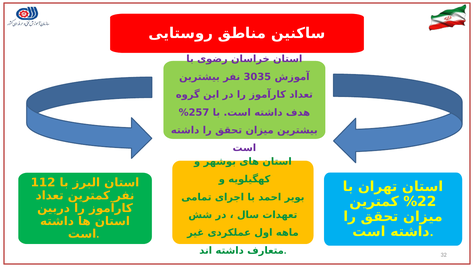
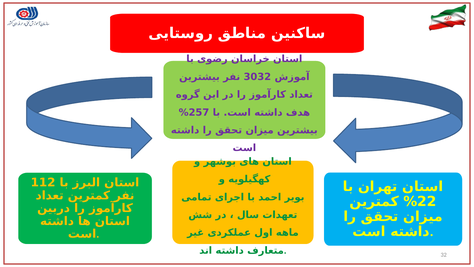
3035: 3035 -> 3032 (257, 77)
